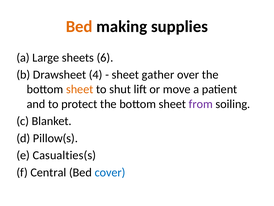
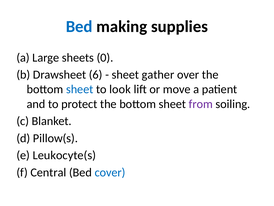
Bed colour: orange -> blue (79, 27)
6: 6 -> 0 (105, 57)
4: 4 -> 6 (96, 75)
sheet colour: orange -> blue (80, 89)
shut: shut -> look (120, 89)
Casualties(s: Casualties(s -> Leukocyte(s (64, 155)
